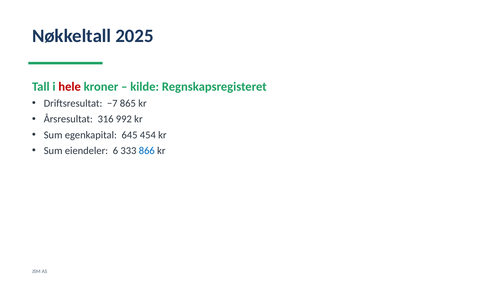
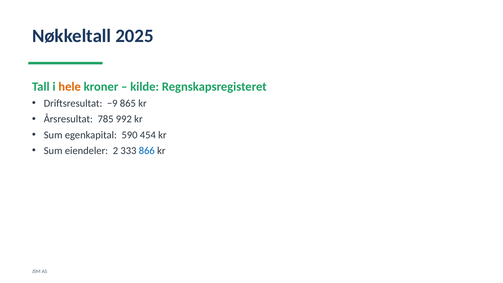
hele colour: red -> orange (70, 87)
−7: −7 -> −9 (112, 103)
316: 316 -> 785 (106, 119)
645: 645 -> 590 (130, 135)
6: 6 -> 2 (115, 151)
